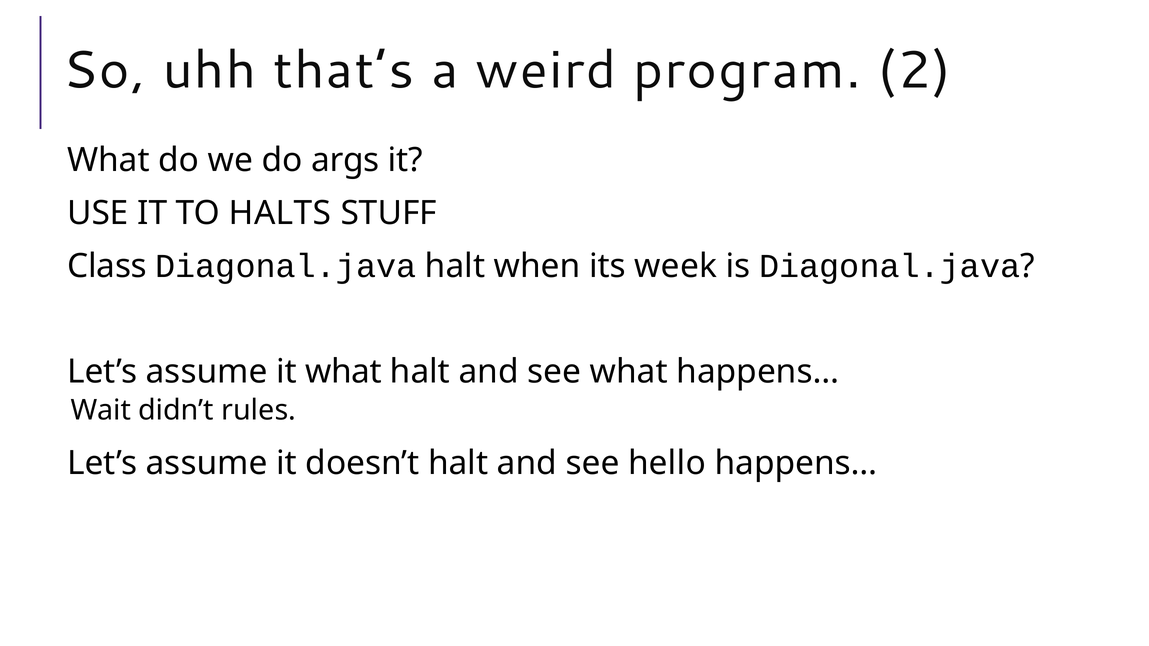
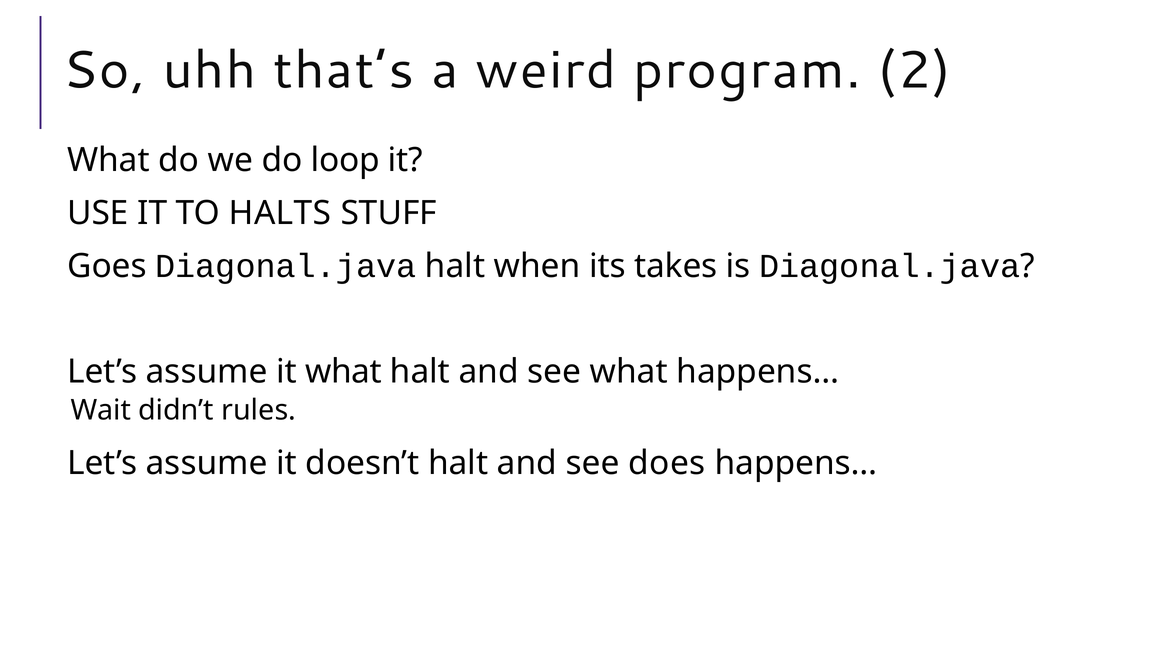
args: args -> loop (345, 160)
Class: Class -> Goes (107, 266)
week: week -> takes (676, 266)
hello: hello -> does (667, 463)
